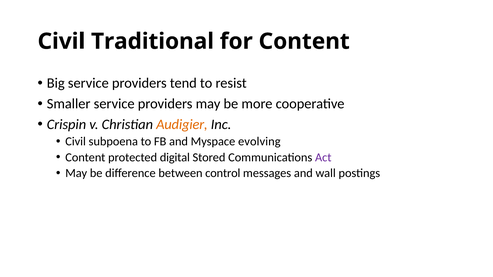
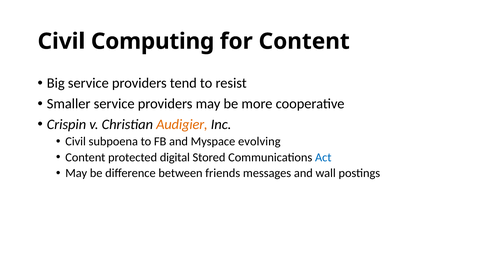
Traditional: Traditional -> Computing (153, 41)
Act colour: purple -> blue (323, 157)
control: control -> friends (223, 173)
